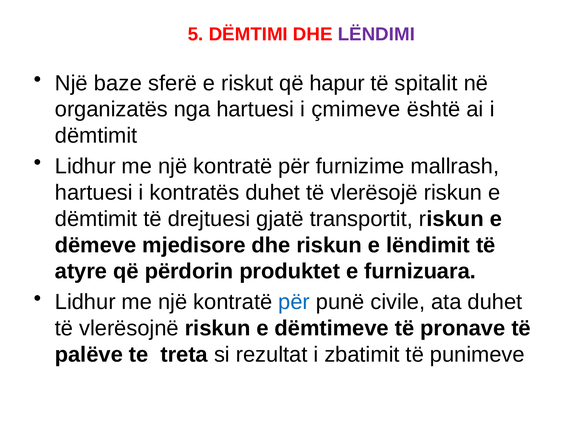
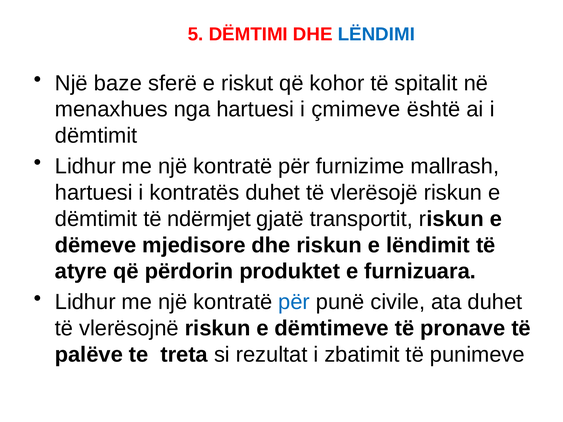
LËNDIMI colour: purple -> blue (376, 34)
hapur: hapur -> kohor (337, 83)
organizatës: organizatës -> menaxhues (111, 109)
drejtuesi: drejtuesi -> ndërmjet (209, 219)
